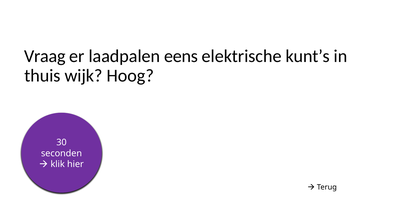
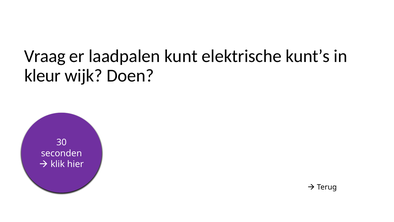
eens: eens -> kunt (181, 56)
thuis: thuis -> kleur (42, 75)
Hoog: Hoog -> Doen (130, 75)
